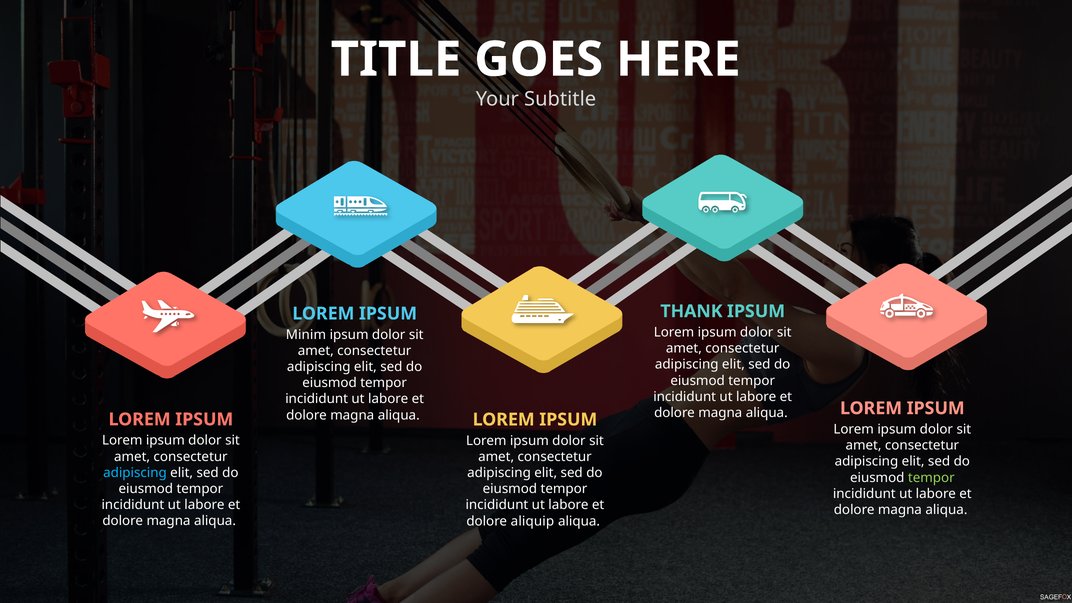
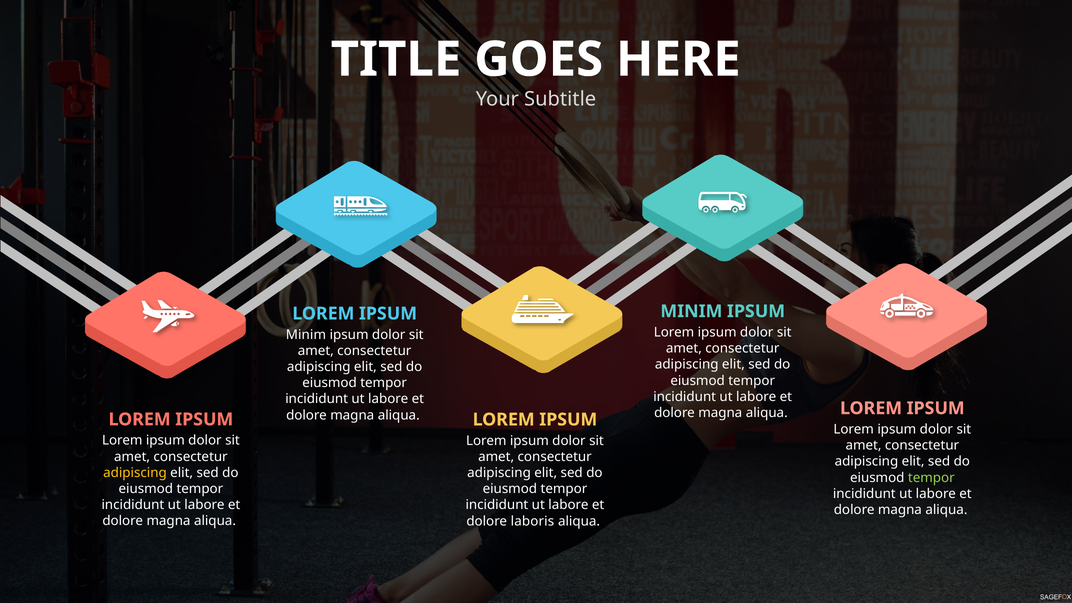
THANK: THANK -> MINIM (691, 311)
adipiscing colour: light blue -> yellow (135, 473)
aliquip: aliquip -> laboris (532, 521)
